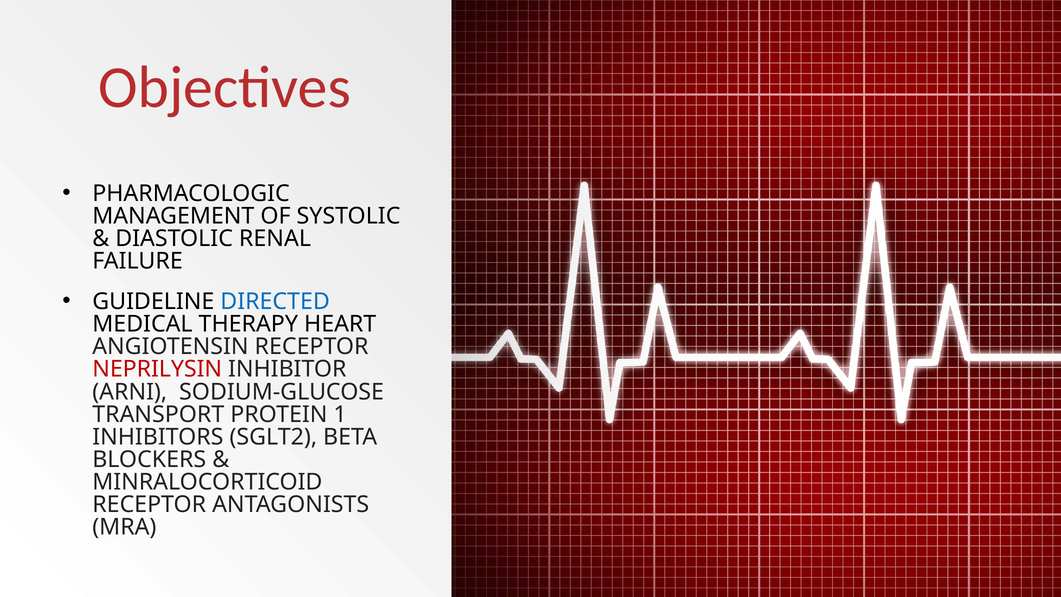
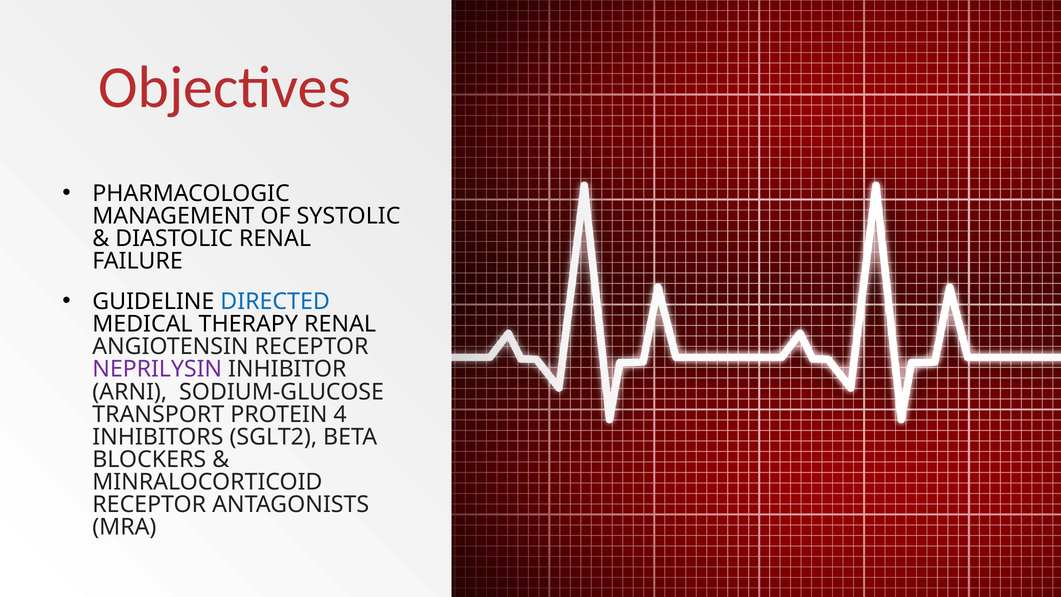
THERAPY HEART: HEART -> RENAL (340, 324)
NEPRILYSIN colour: red -> purple (157, 369)
1: 1 -> 4 (340, 414)
